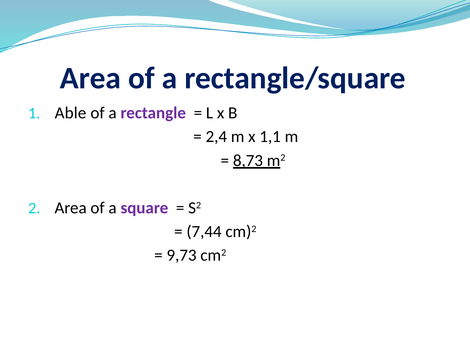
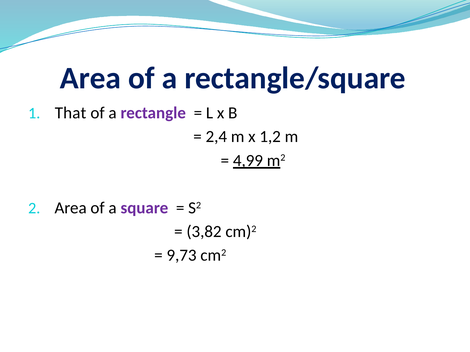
Able: Able -> That (71, 113)
1,1: 1,1 -> 1,2 (270, 137)
8,73: 8,73 -> 4,99 (248, 161)
7,44: 7,44 -> 3,82 (204, 232)
